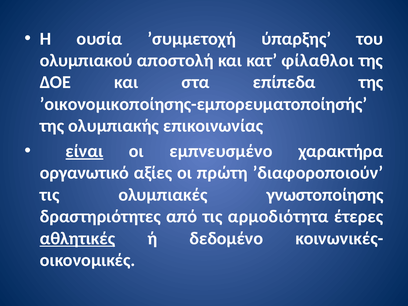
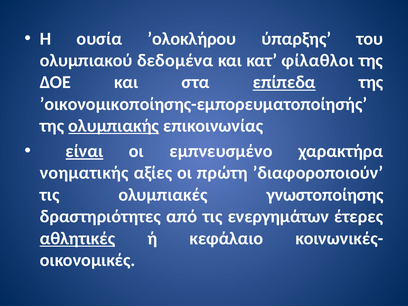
’συμμετοχή: ’συμμετοχή -> ’ολοκλήρου (192, 39)
αποστολή: αποστολή -> δεδομένα (175, 60)
επίπεδα underline: none -> present (284, 82)
ολυμπιακής underline: none -> present (114, 126)
οργανωτικό: οργανωτικό -> νοηματικής (84, 173)
αρμοδιότητα: αρμοδιότητα -> ενεργημάτων (278, 217)
δεδομένο: δεδομένο -> κεφάλαιο (226, 238)
